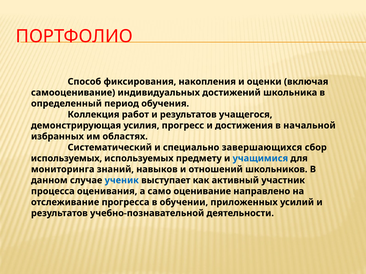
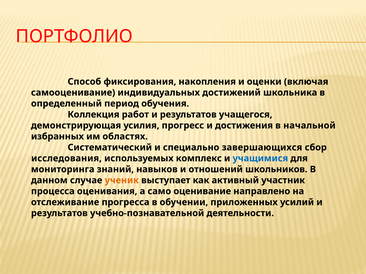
используемых: используемых -> исследования (66, 159)
предмету: предмету -> комплекс (199, 159)
ученик colour: blue -> orange (122, 181)
